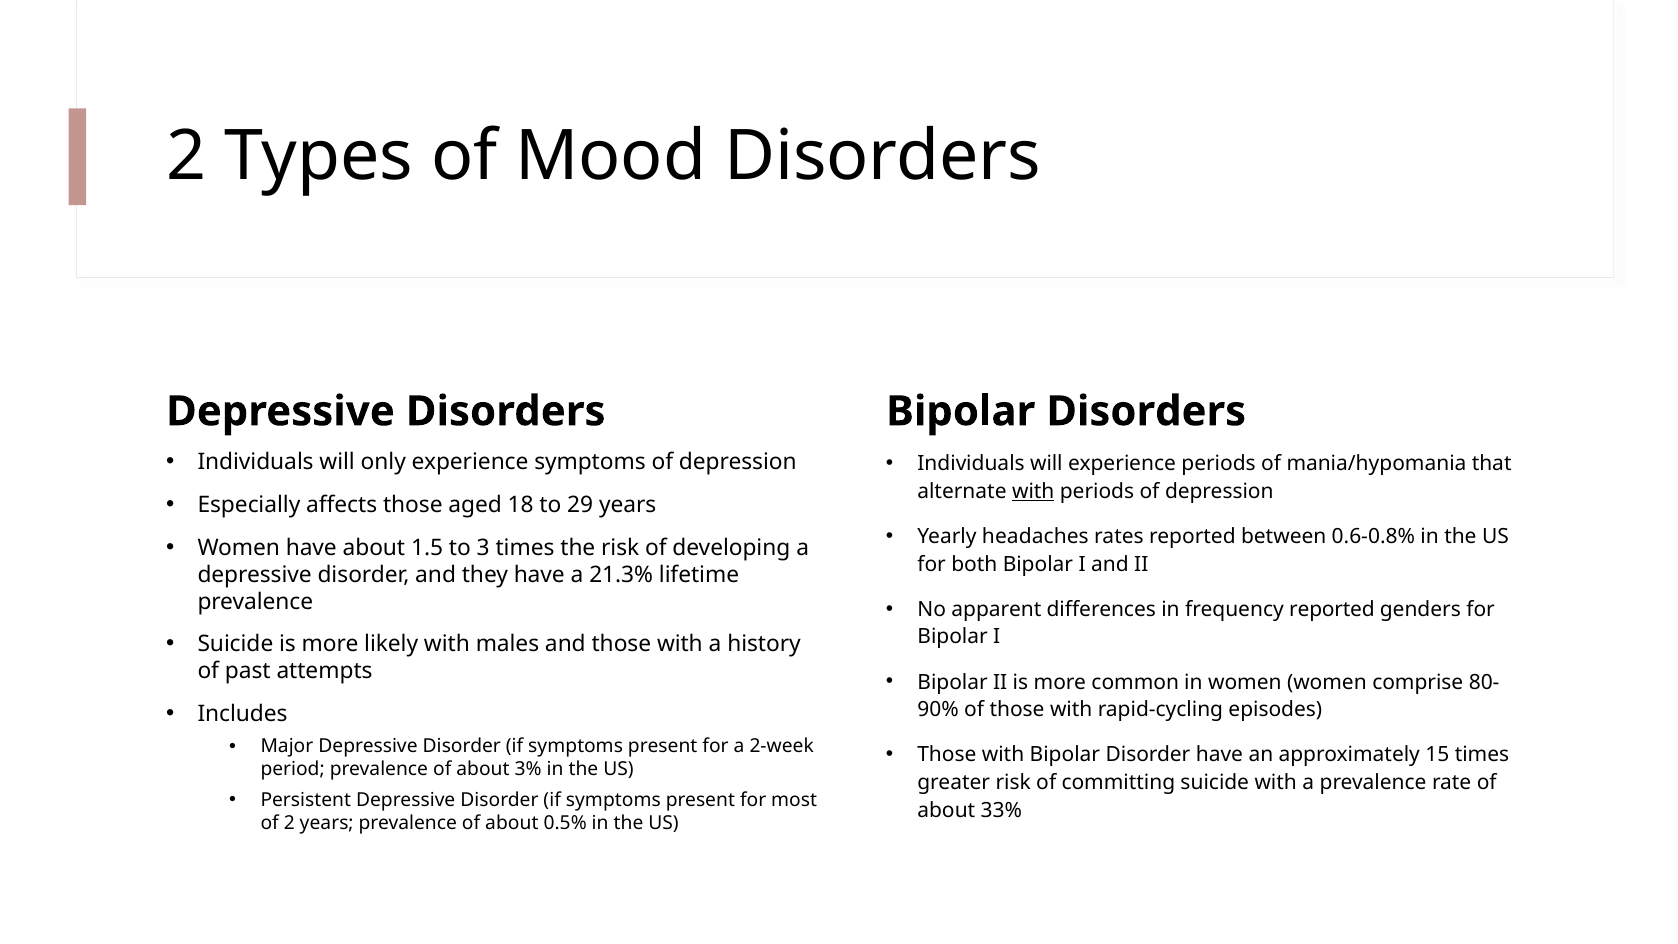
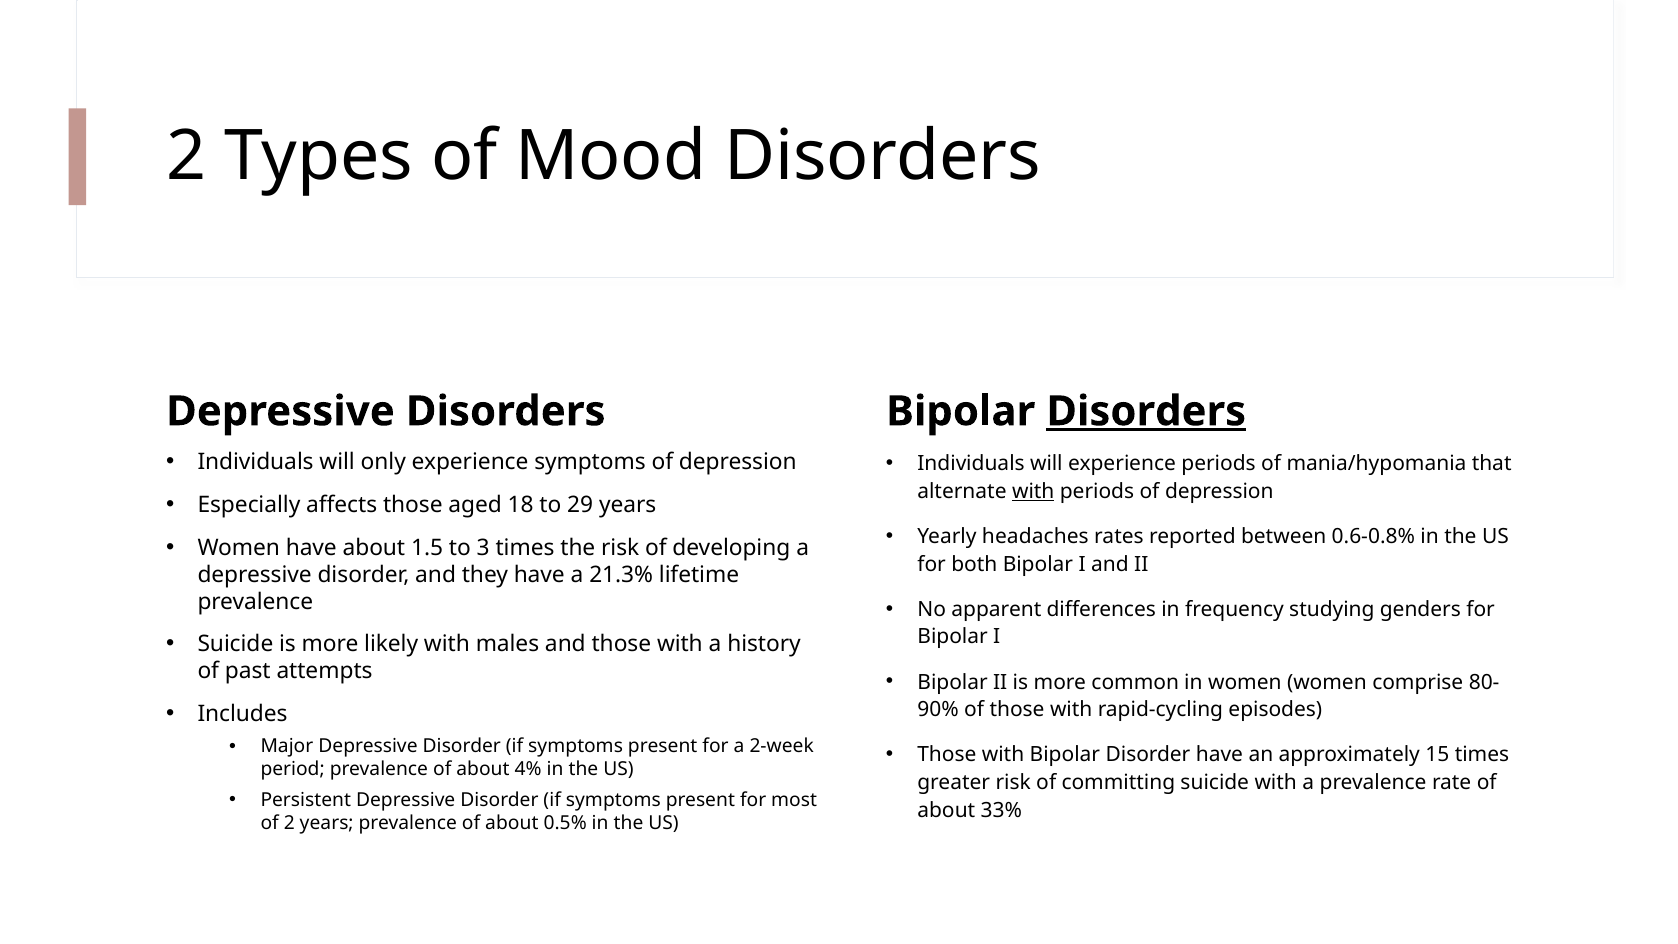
Disorders underline: none -> present (1146, 411)
frequency reported: reported -> studying (1332, 609)
3%: 3% -> 4% (528, 769)
